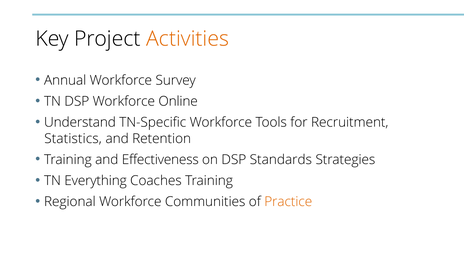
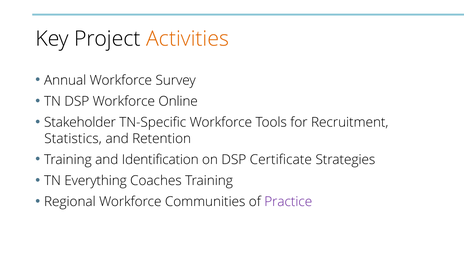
Understand: Understand -> Stakeholder (80, 122)
Effectiveness: Effectiveness -> Identification (160, 160)
Standards: Standards -> Certificate (281, 160)
Practice colour: orange -> purple (288, 202)
